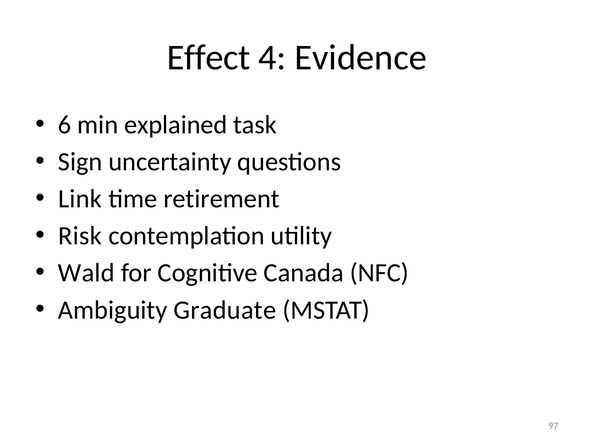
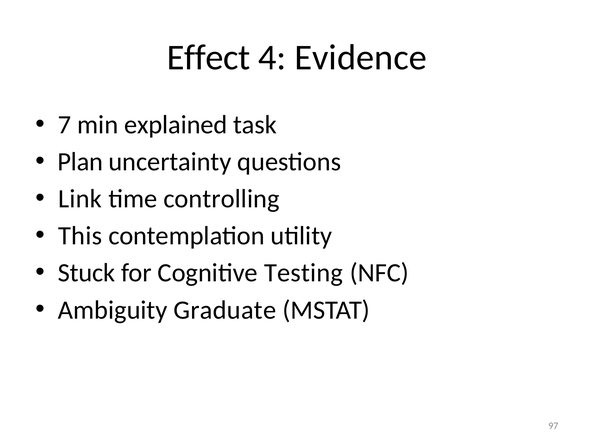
6: 6 -> 7 (65, 125)
Sign: Sign -> Plan (80, 162)
retirement: retirement -> controlling (221, 199)
Risk: Risk -> This (80, 236)
Wald: Wald -> Stuck (87, 273)
Canada: Canada -> Testing (304, 273)
